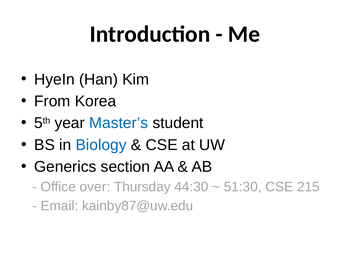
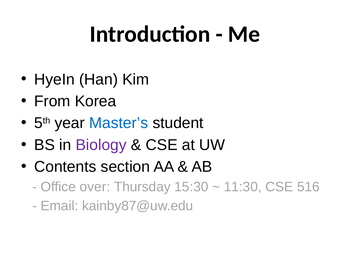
Biology colour: blue -> purple (101, 145)
Generics: Generics -> Contents (65, 166)
44:30: 44:30 -> 15:30 (191, 187)
51:30: 51:30 -> 11:30 (243, 187)
215: 215 -> 516 (308, 187)
